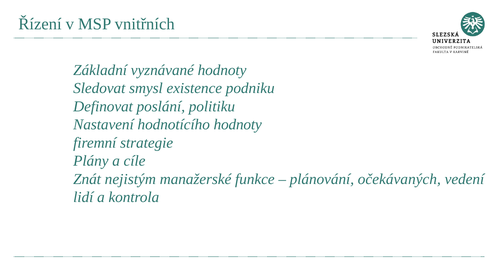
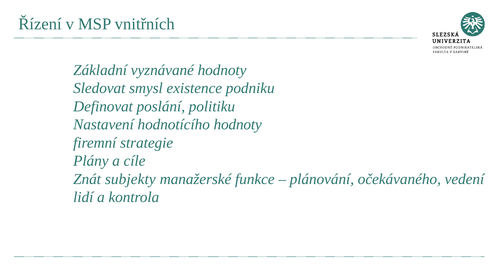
nejistým: nejistým -> subjekty (130, 180)
očekávaných: očekávaných -> očekávaného (399, 180)
